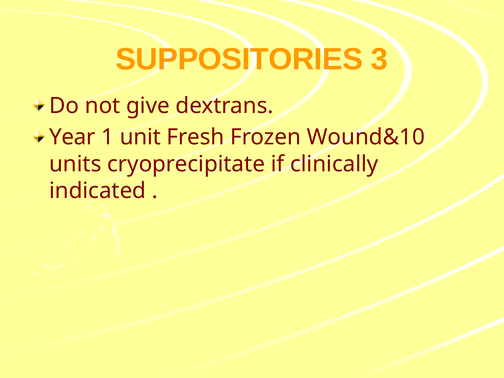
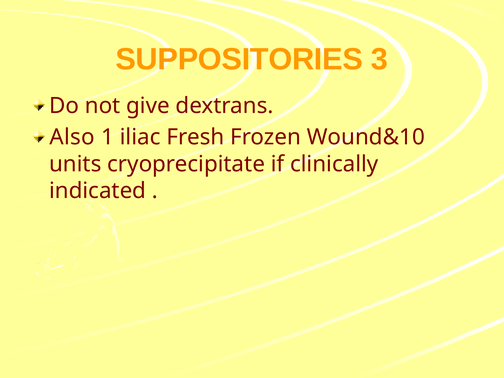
Year: Year -> Also (72, 137)
unit: unit -> iliac (140, 137)
